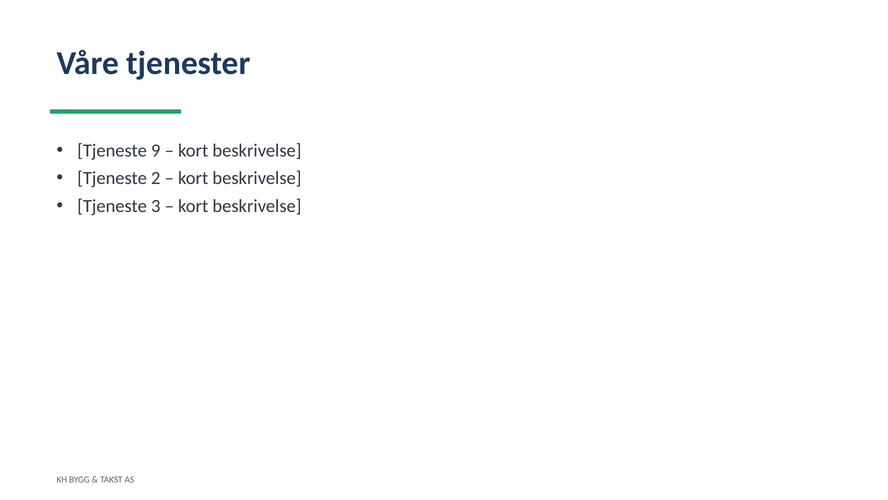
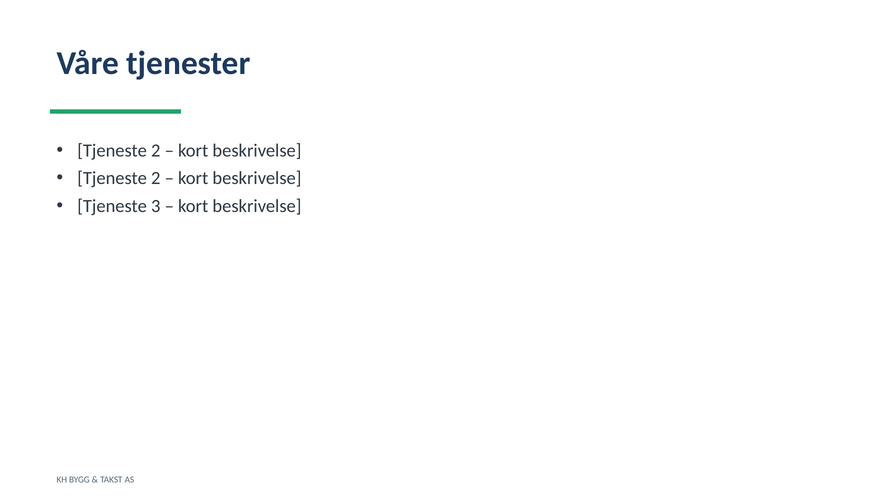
9: 9 -> 2 (156, 150)
